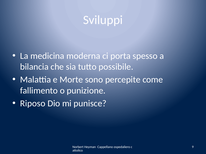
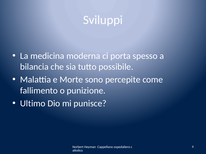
Riposo: Riposo -> Ultimo (33, 104)
